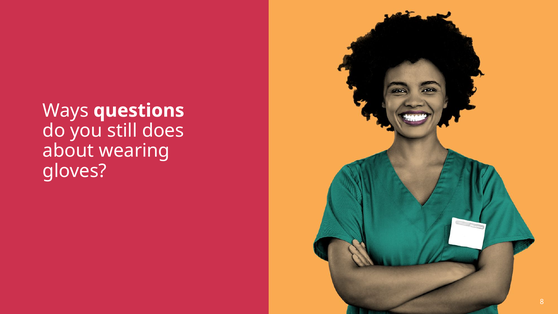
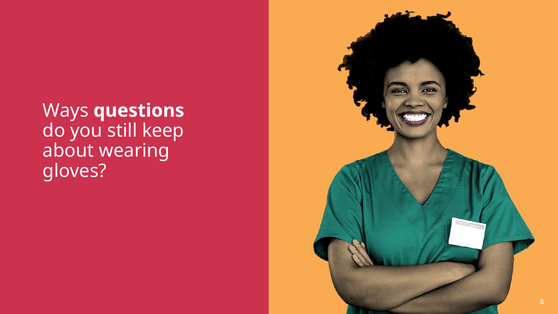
does: does -> keep (163, 131)
